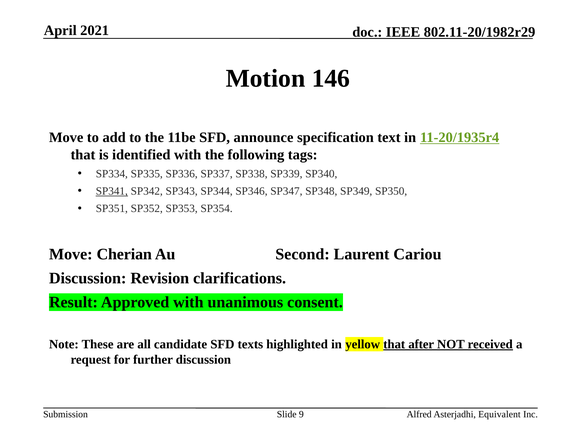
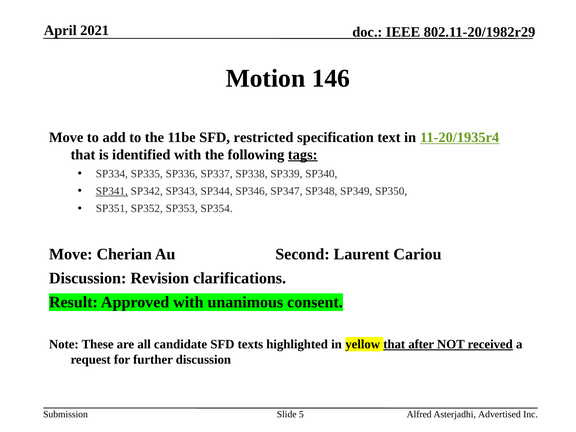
announce: announce -> restricted (263, 137)
tags underline: none -> present (303, 155)
9: 9 -> 5 (301, 414)
Equivalent: Equivalent -> Advertised (499, 414)
